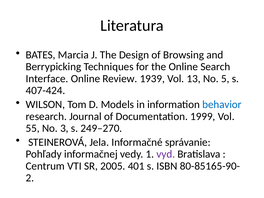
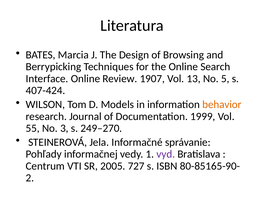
1939: 1939 -> 1907 (152, 79)
behavior colour: blue -> orange (222, 105)
401: 401 -> 727 (136, 166)
